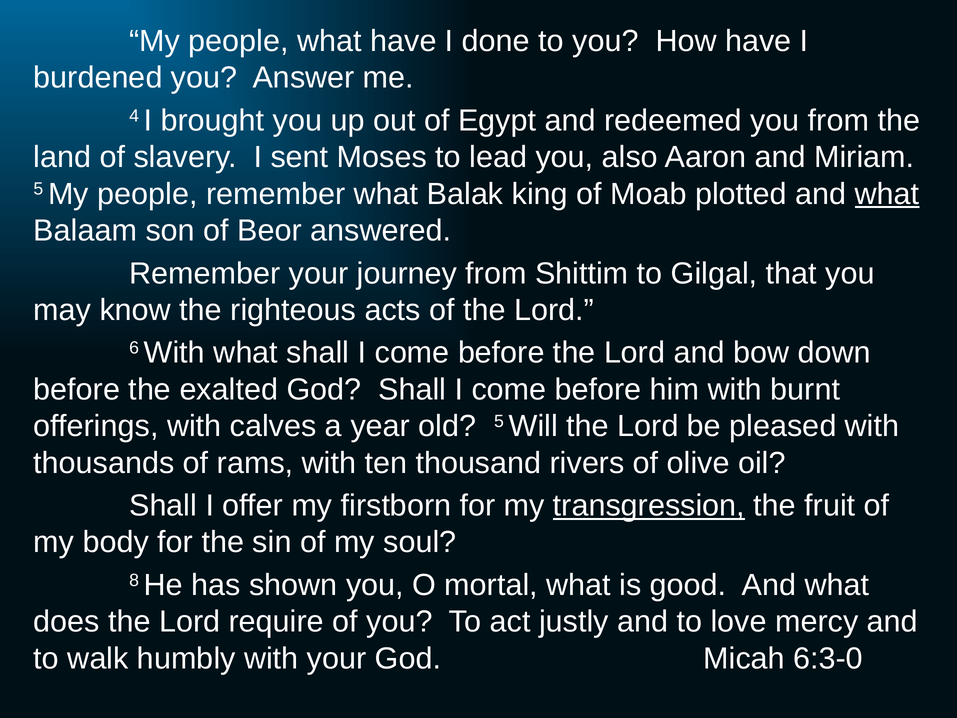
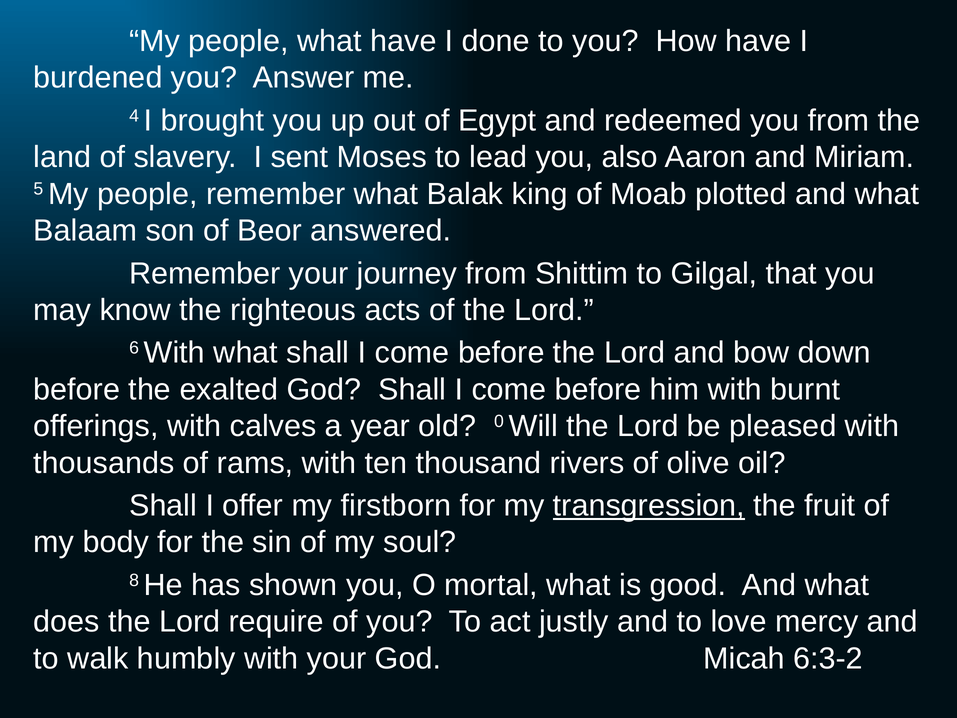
what underline: present -> none (887, 194)
old 5: 5 -> 0 (499, 421)
6:3-0: 6:3-0 -> 6:3-2 (828, 658)
